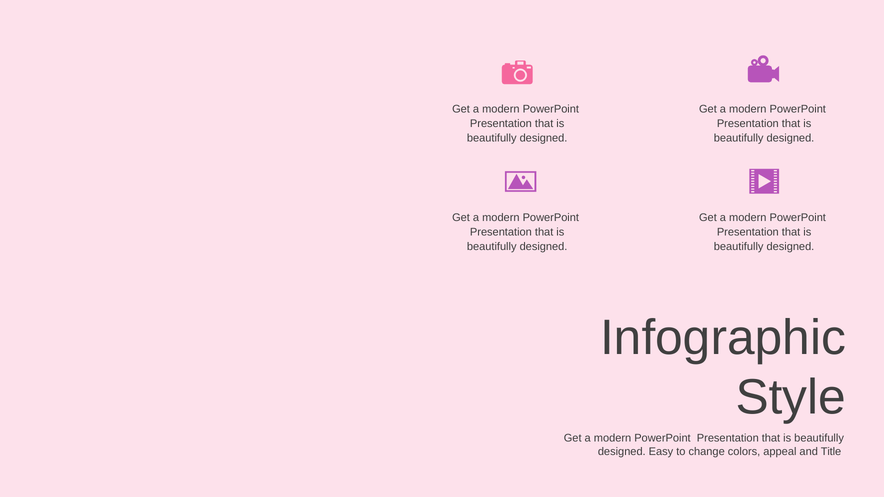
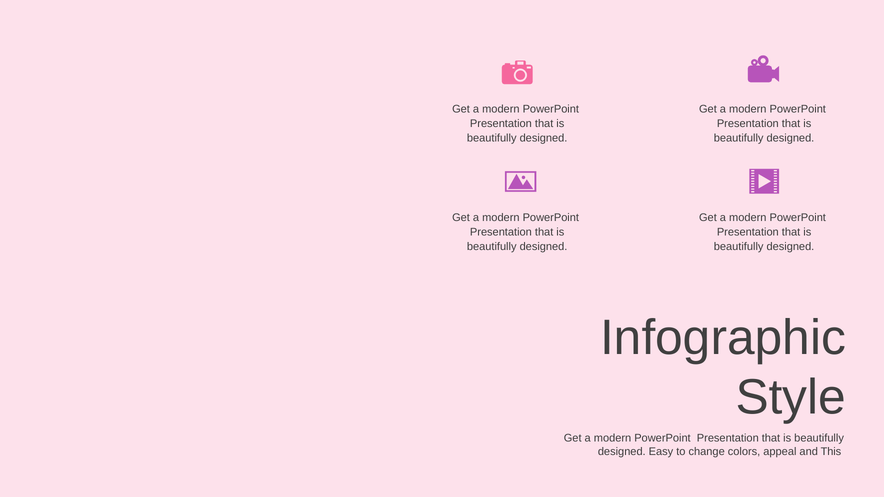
Title: Title -> This (831, 452)
